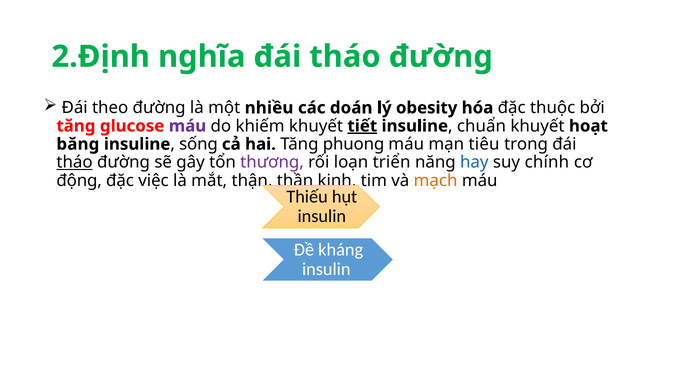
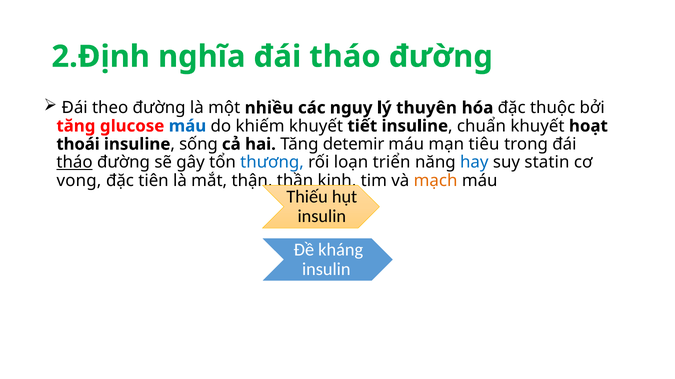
doán: doán -> nguy (351, 108)
obesity: obesity -> thuyên (427, 108)
máu colour: purple -> blue (187, 126)
tiết underline: present -> none (362, 126)
băng: băng -> thoái (78, 144)
phuong: phuong -> detemir (354, 144)
thương colour: purple -> blue (272, 163)
chính: chính -> statin (547, 163)
động: động -> vong (79, 181)
việc: việc -> tiên (154, 181)
